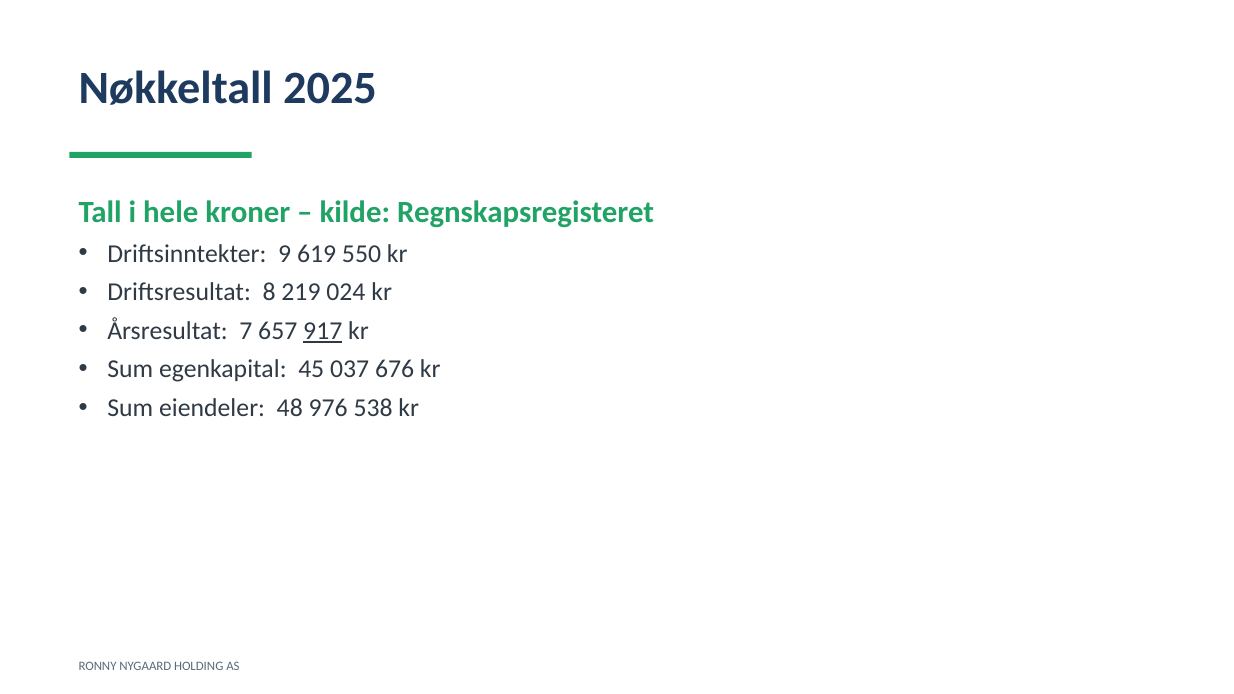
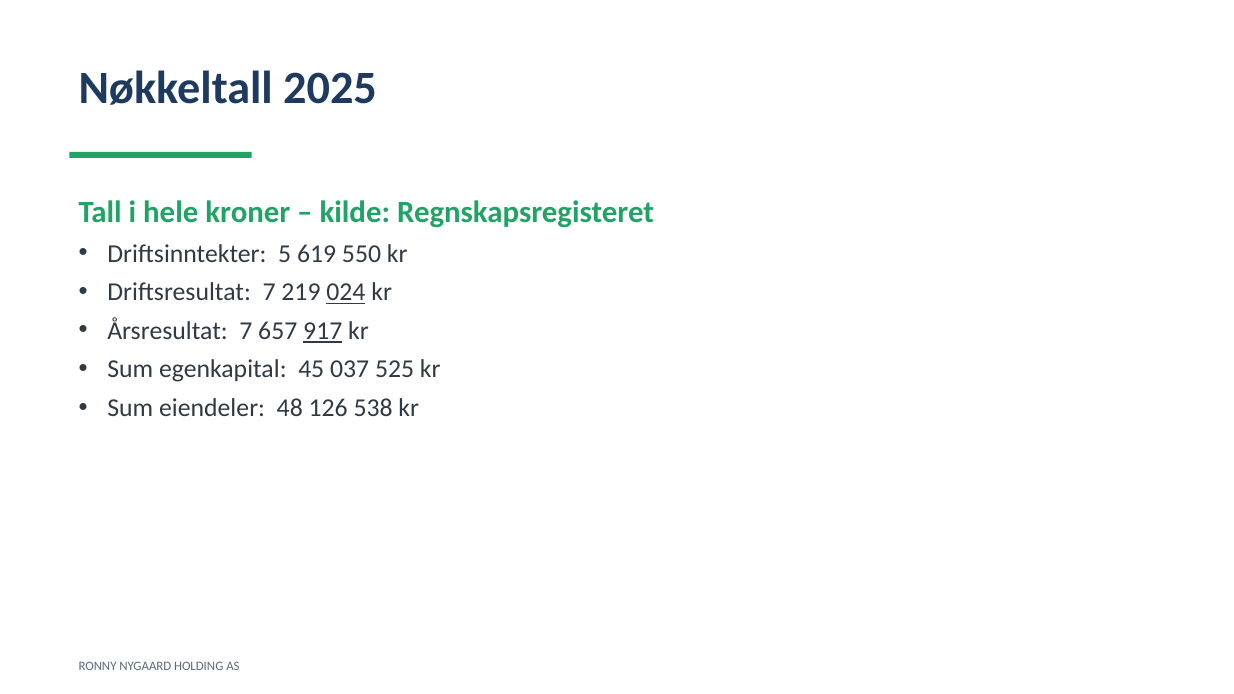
9: 9 -> 5 (285, 254)
Driftsresultat 8: 8 -> 7 (269, 292)
024 underline: none -> present (346, 292)
676: 676 -> 525 (395, 370)
976: 976 -> 126 (328, 408)
